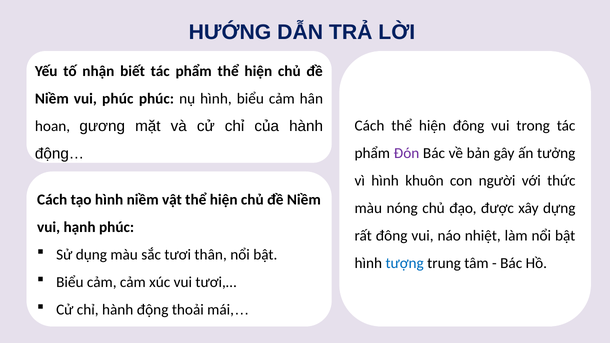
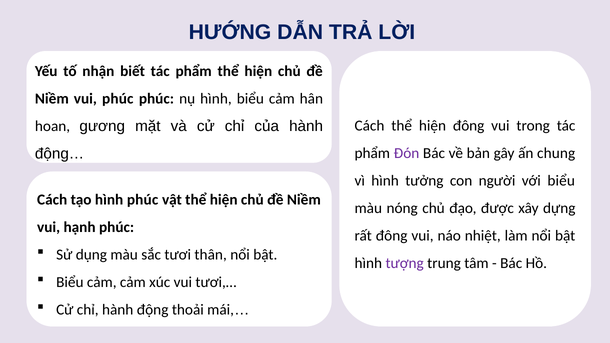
tưởng: tưởng -> chung (556, 153)
khuôn: khuôn -> tưởng (424, 181)
với thức: thức -> biểu (561, 181)
hình niềm: niềm -> phúc (143, 200)
tượng colour: blue -> purple (405, 263)
